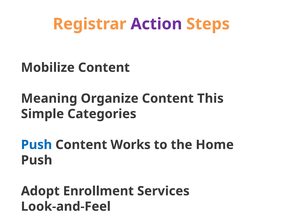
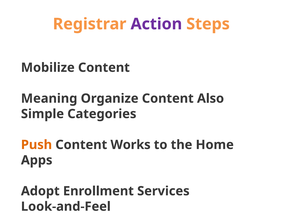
This: This -> Also (211, 98)
Push colour: blue -> orange (36, 145)
Push: Push -> Apps (37, 160)
